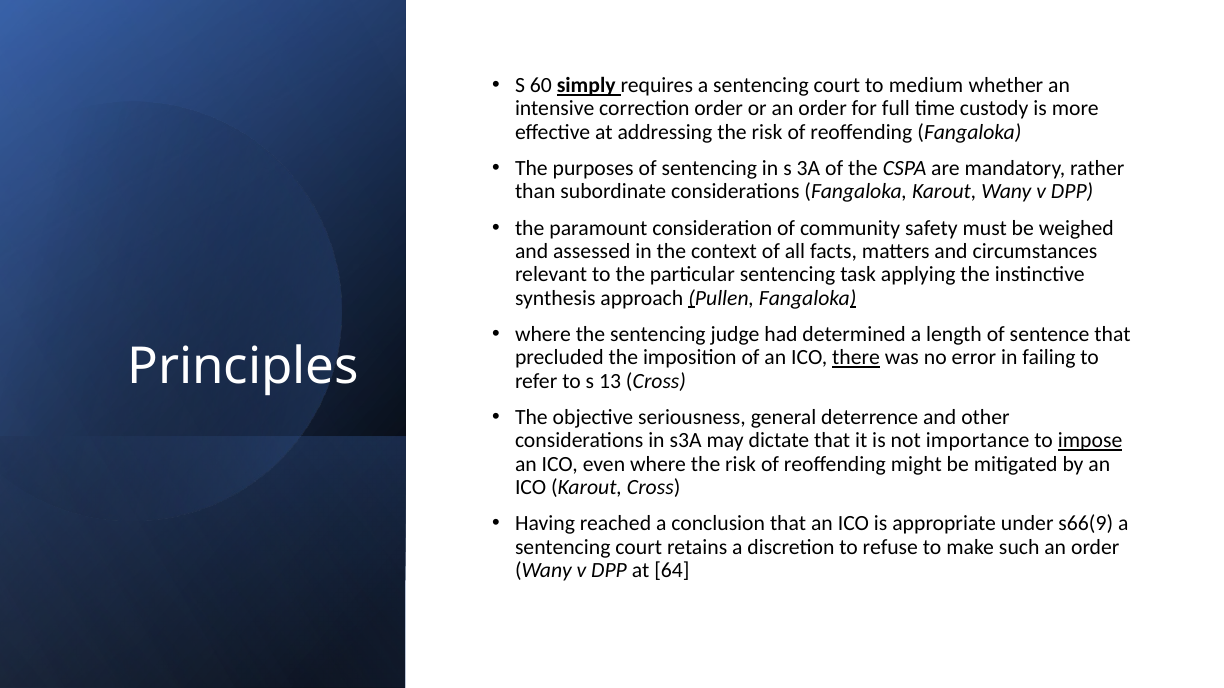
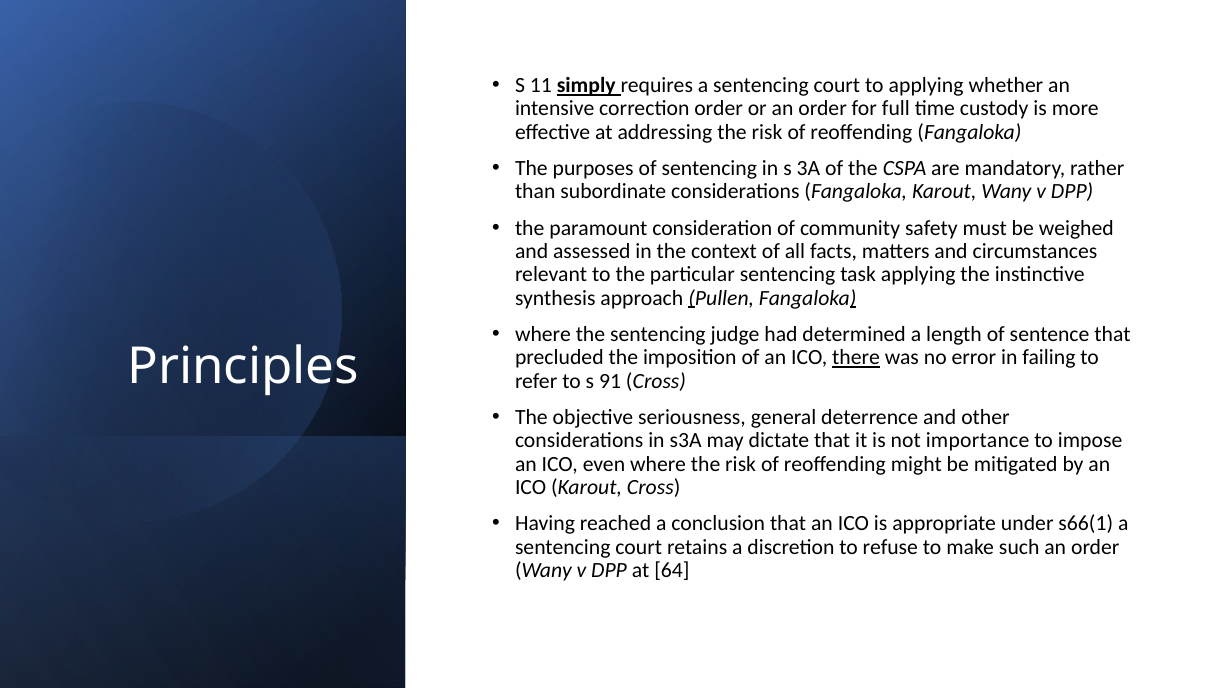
60: 60 -> 11 (541, 85)
to medium: medium -> applying (926, 85)
13: 13 -> 91 (610, 381)
impose underline: present -> none (1090, 441)
s66(9: s66(9 -> s66(1 (1086, 524)
